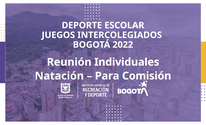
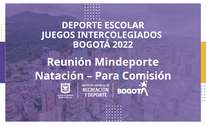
Individuales: Individuales -> Mindeporte (127, 62)
